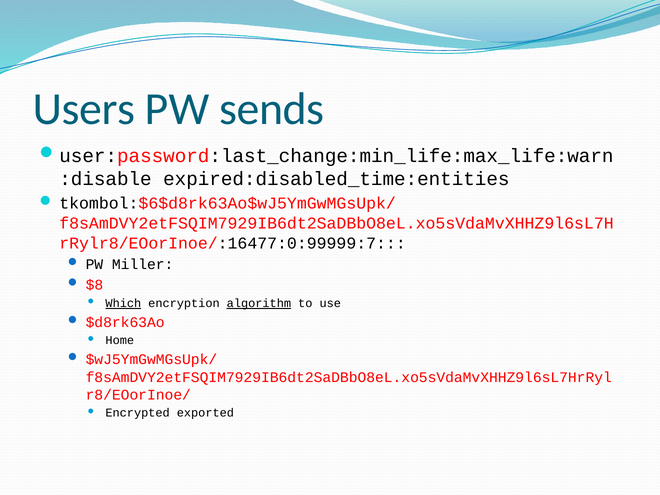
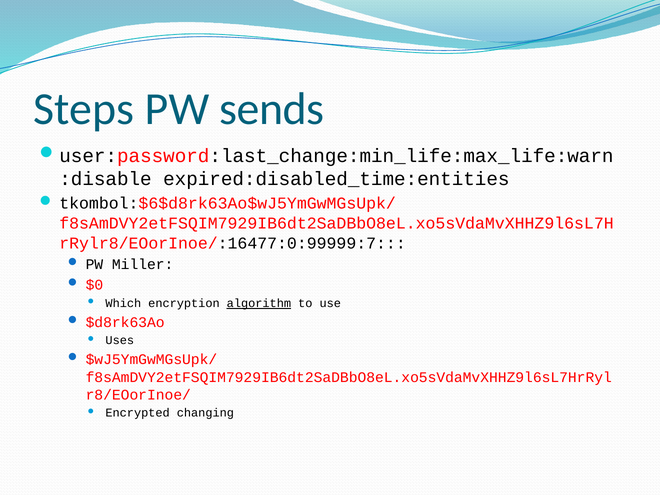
Users: Users -> Steps (84, 109)
$8: $8 -> $0 (94, 285)
Which underline: present -> none (123, 303)
Home: Home -> Uses (120, 341)
exported: exported -> changing (205, 413)
